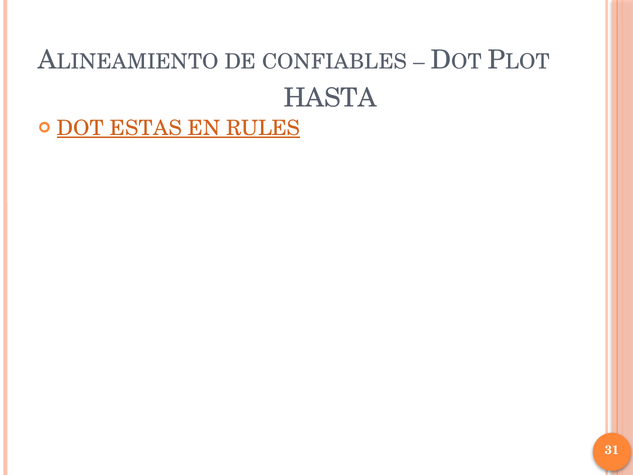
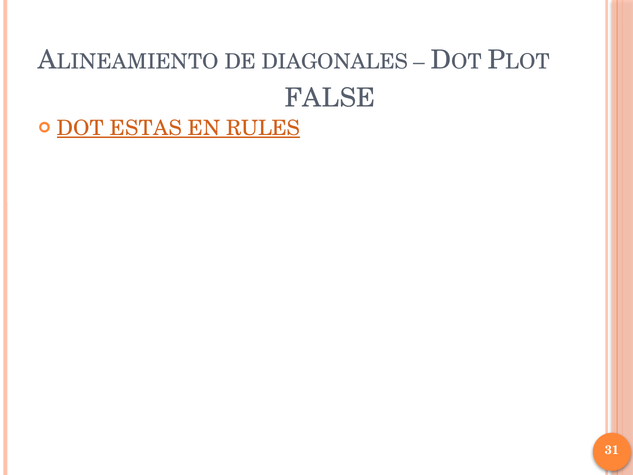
CONFIABLES: CONFIABLES -> DIAGONALES (335, 62)
HASTA: HASTA -> FALSE (330, 98)
